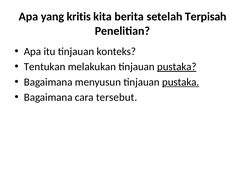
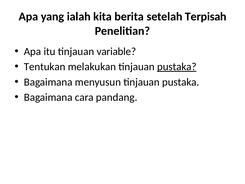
kritis: kritis -> ialah (79, 17)
konteks: konteks -> variable (116, 51)
pustaka underline: present -> none (181, 82)
tersebut: tersebut -> pandang (117, 97)
